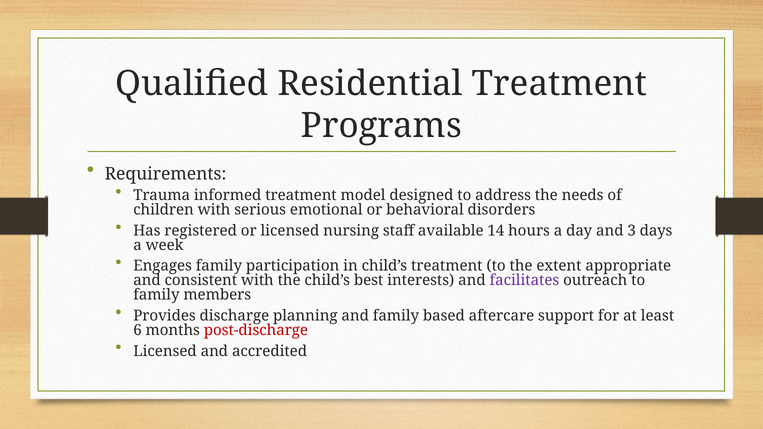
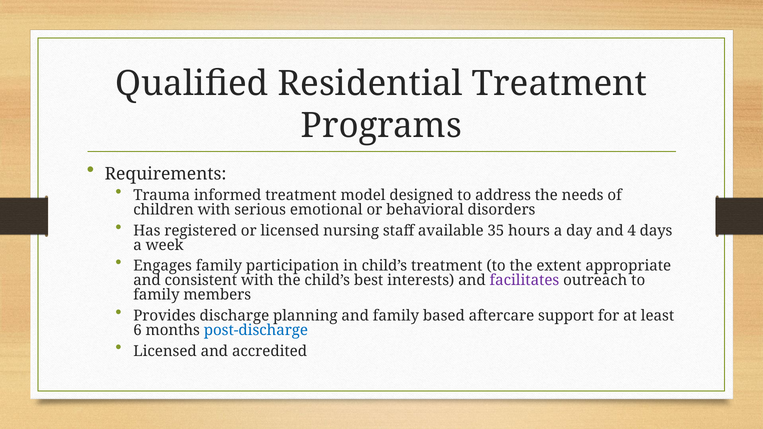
14: 14 -> 35 (496, 231)
3: 3 -> 4 (632, 231)
post-discharge colour: red -> blue (256, 330)
